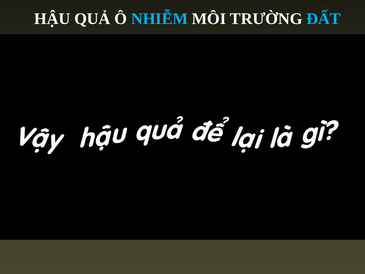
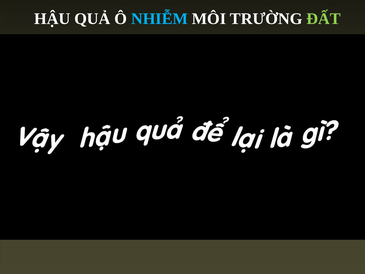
ĐẤT colour: light blue -> light green (324, 19)
